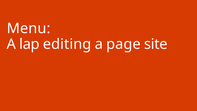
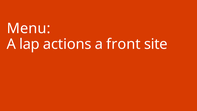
editing: editing -> actions (67, 44)
page: page -> front (123, 44)
